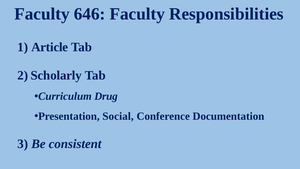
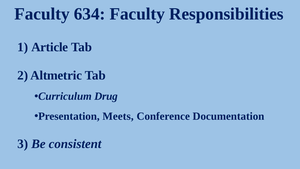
646: 646 -> 634 (90, 14)
Scholarly: Scholarly -> Altmetric (56, 75)
Social: Social -> Meets (118, 116)
